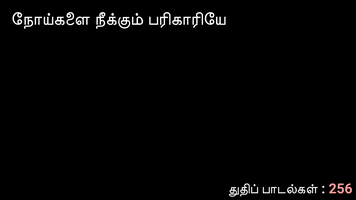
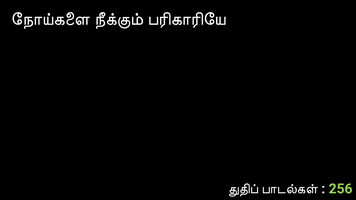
256 colour: pink -> light green (341, 189)
